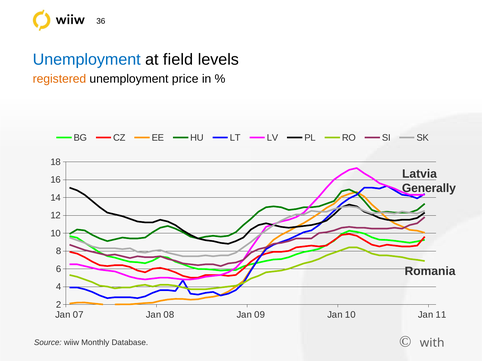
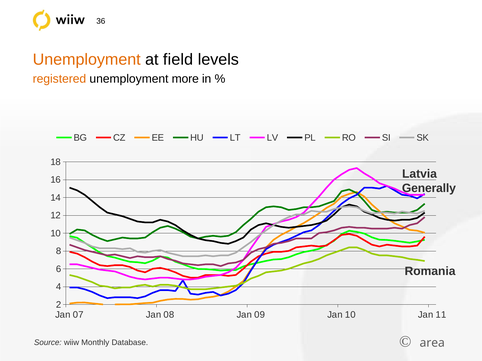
Unemployment colour: blue -> orange (87, 59)
price: price -> more (185, 79)
with: with -> area (432, 343)
